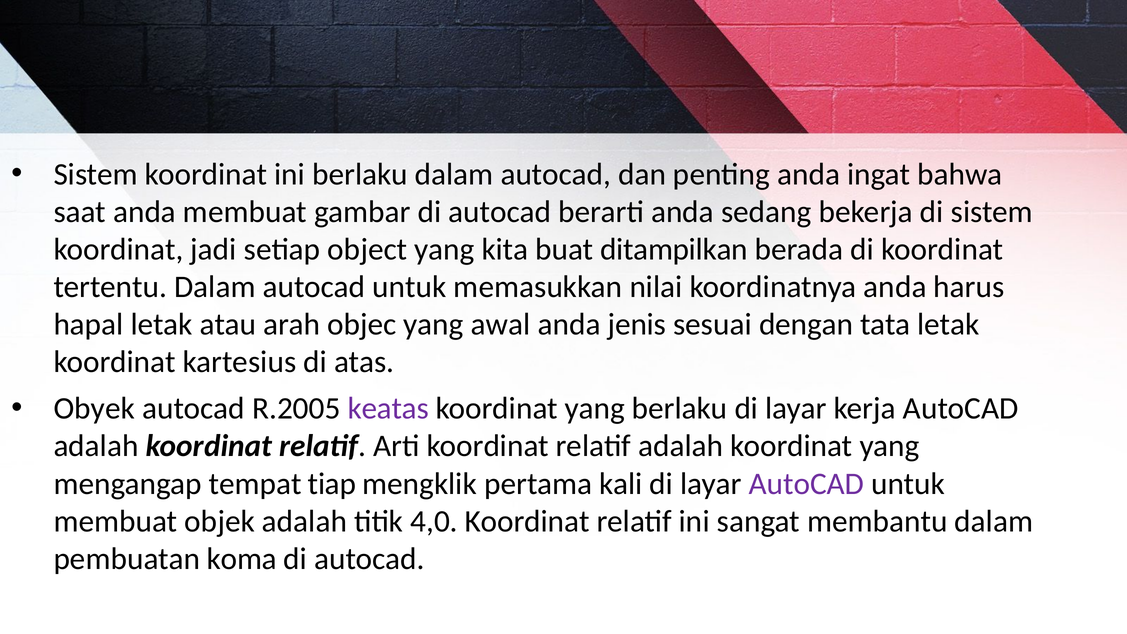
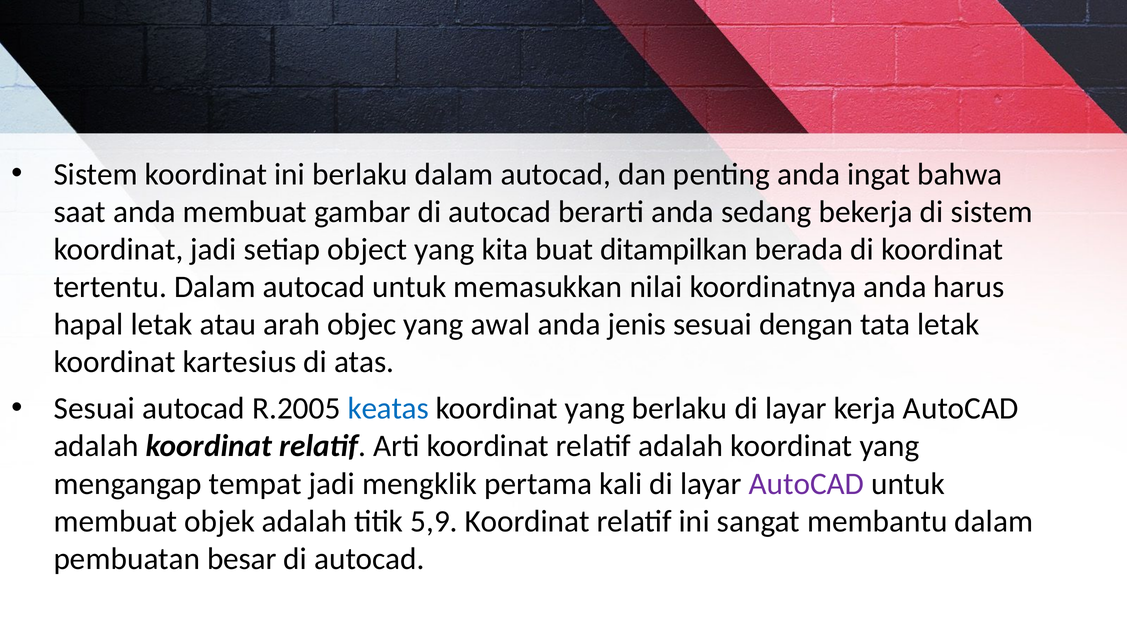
Obyek: Obyek -> Sesuai (94, 408)
keatas colour: purple -> blue (388, 408)
tempat tiap: tiap -> jadi (332, 484)
4,0: 4,0 -> 5,9 (434, 521)
koma: koma -> besar (242, 559)
